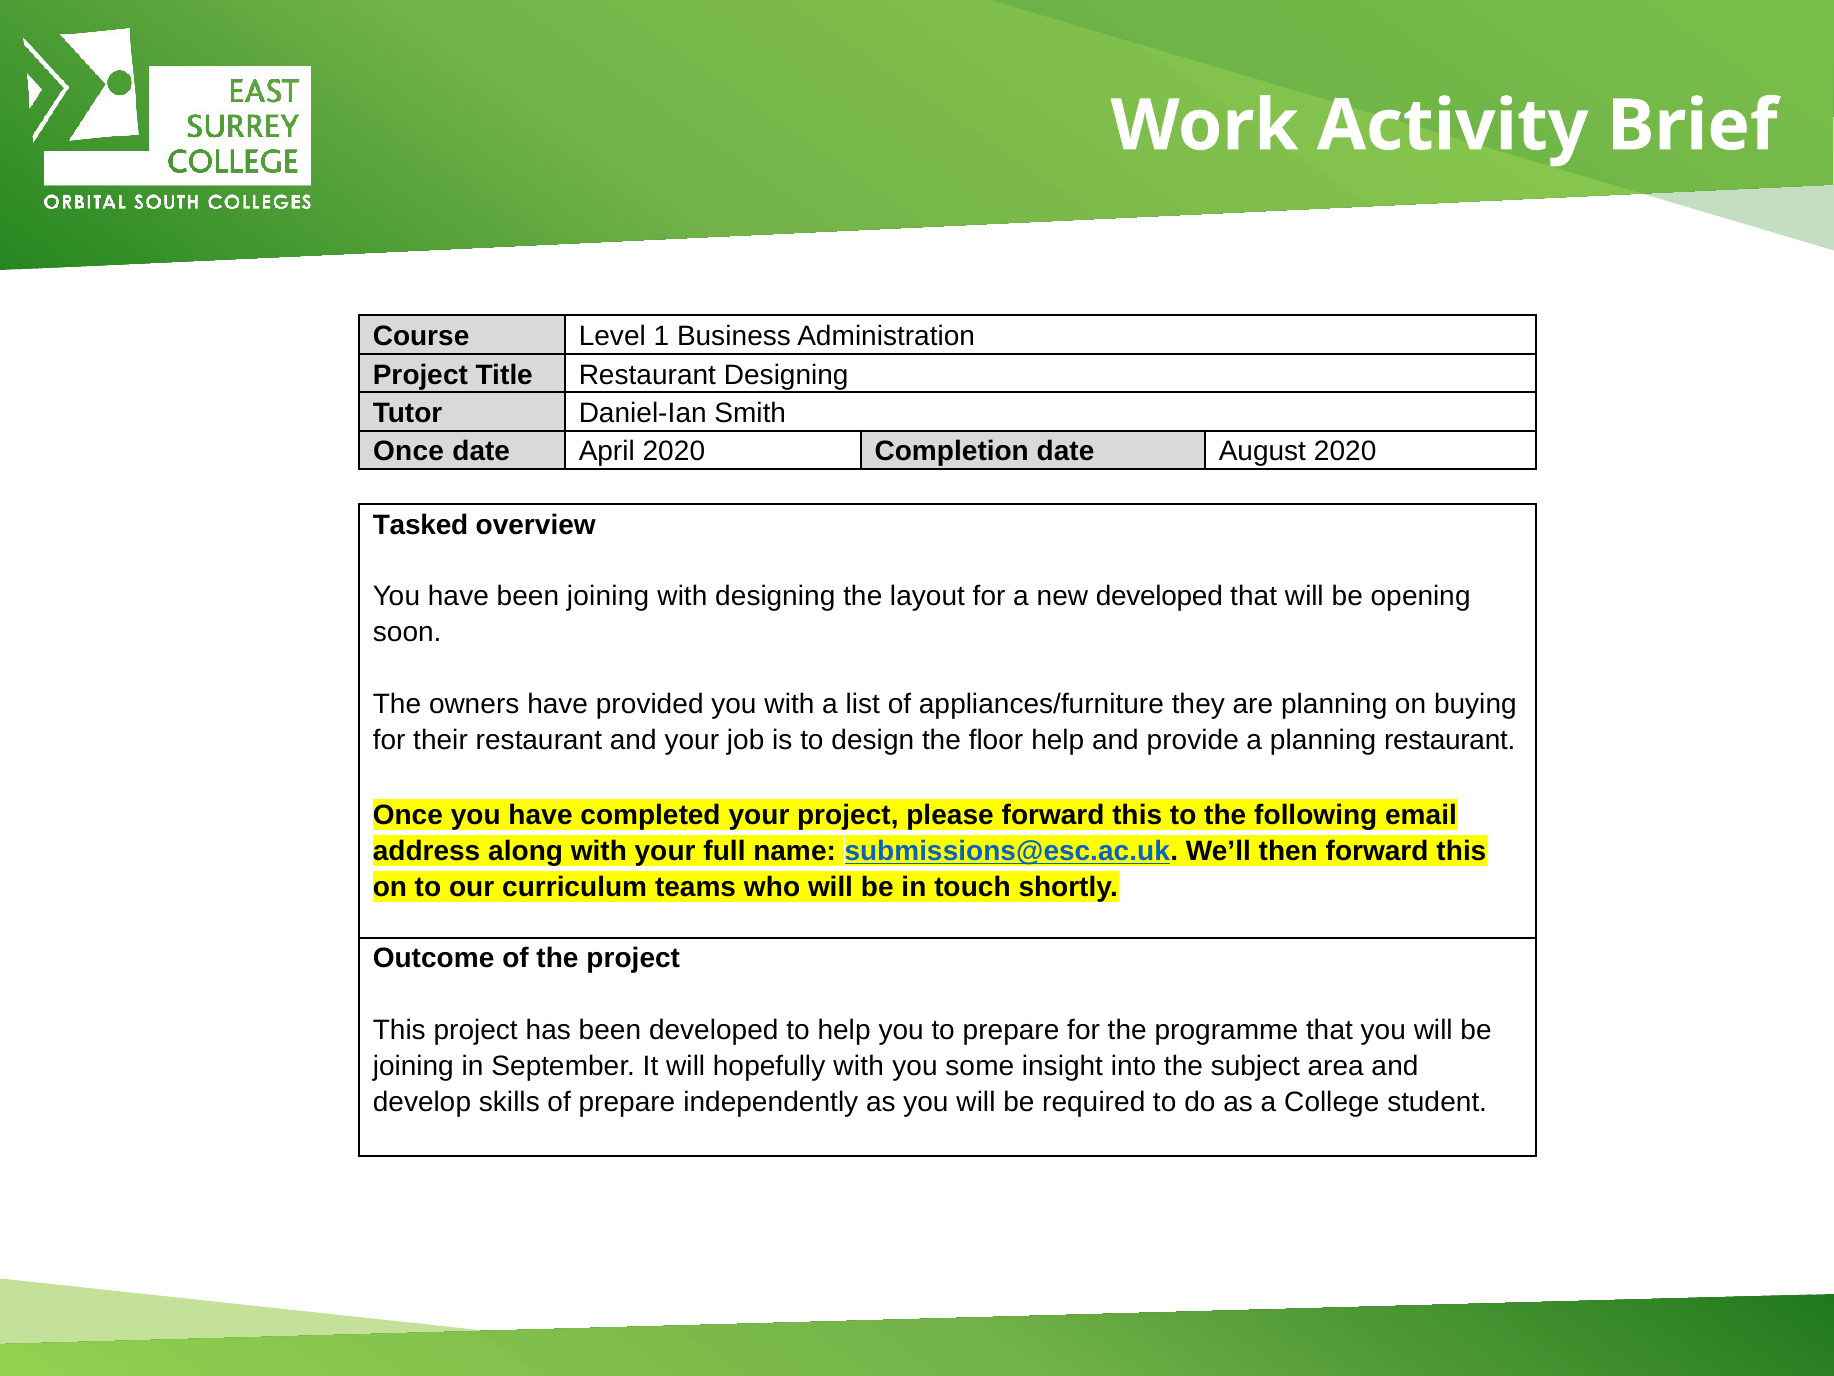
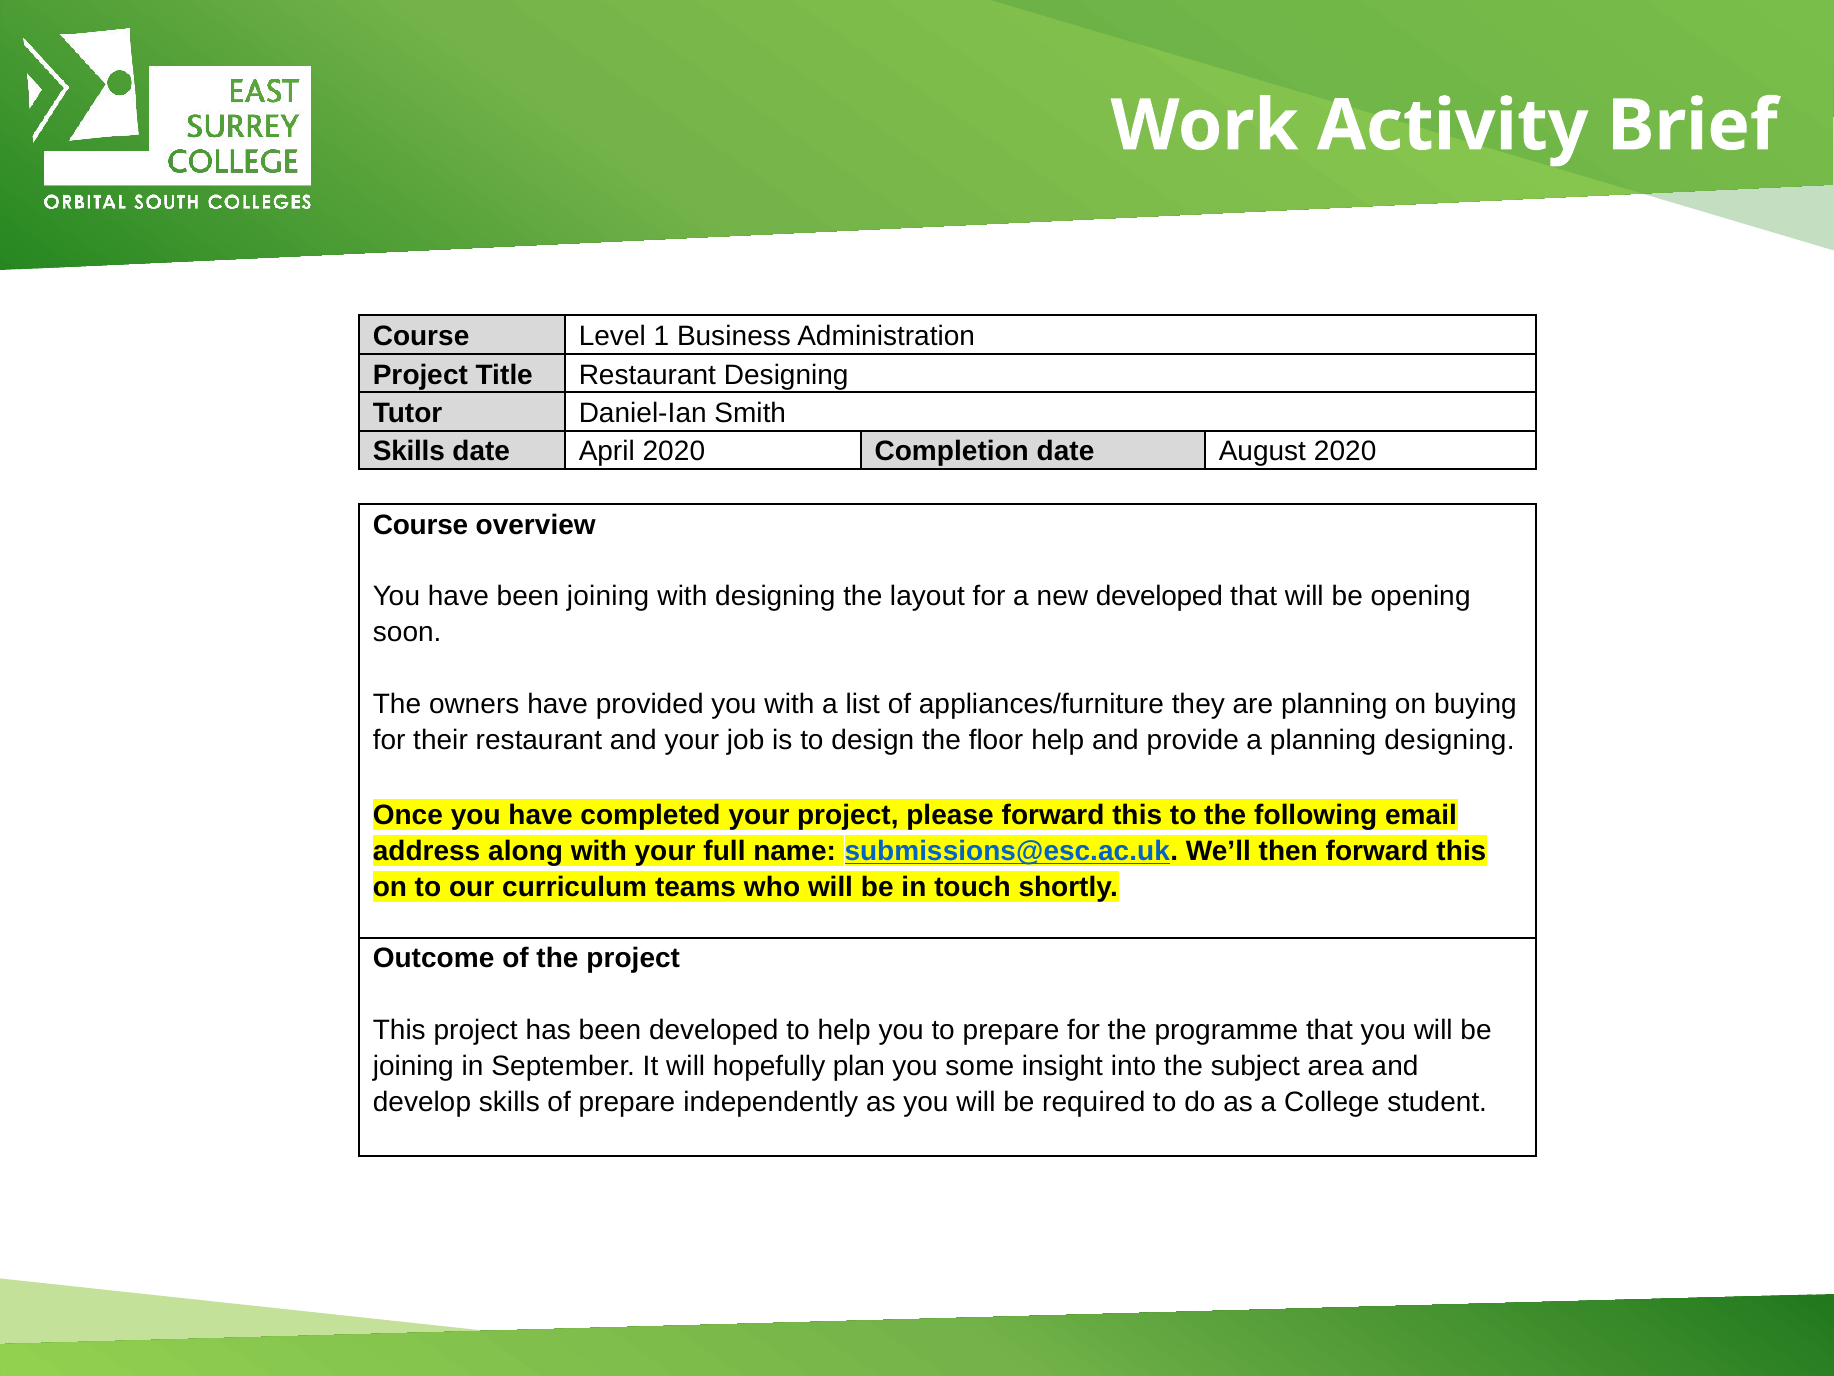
Once: Once -> Skills (409, 451)
Tasked: Tasked -> Course (421, 525)
planning restaurant: restaurant -> designing (1449, 740)
hopefully with: with -> plan (859, 1066)
